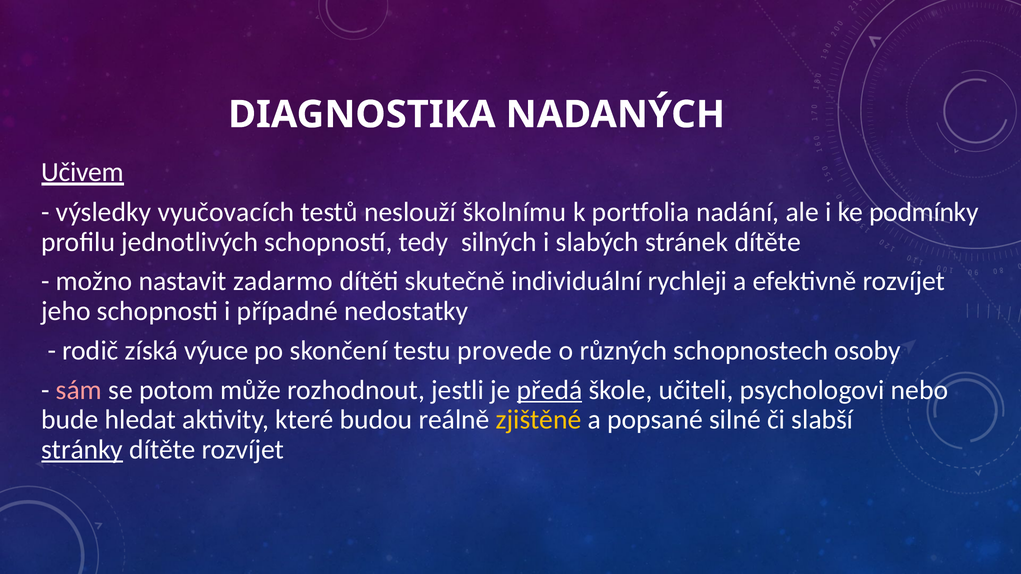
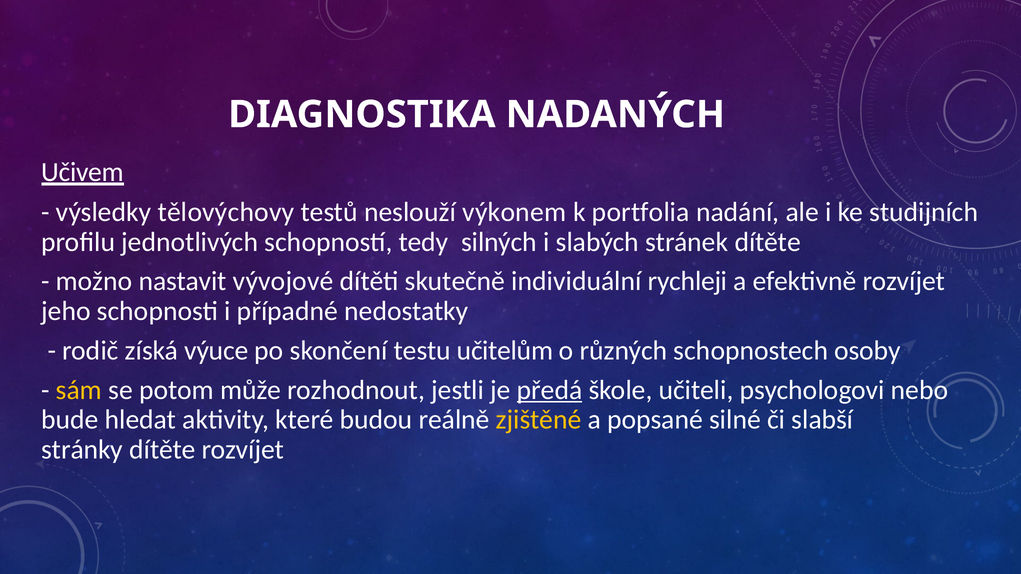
vyučovacích: vyučovacích -> tělovýchovy (226, 212)
školnímu: školnímu -> výkonem (514, 212)
podmínky: podmínky -> studijních (924, 212)
zadarmo: zadarmo -> vývojové (283, 282)
provede: provede -> učitelům (505, 351)
sám colour: pink -> yellow (79, 390)
stránky underline: present -> none (82, 450)
